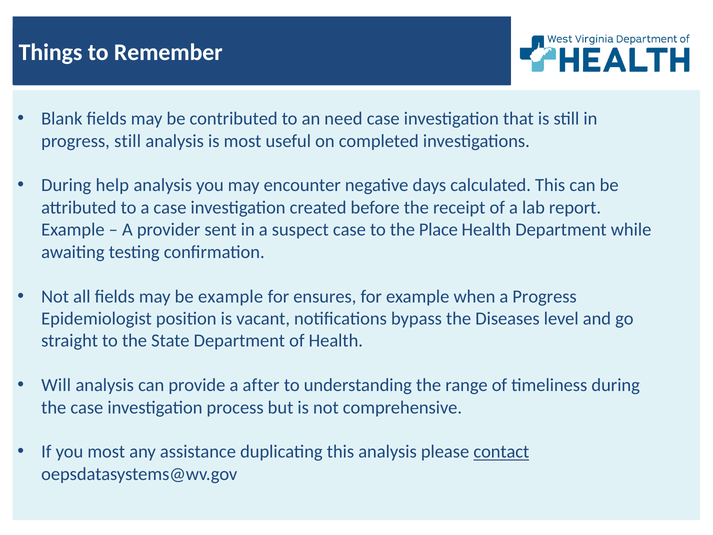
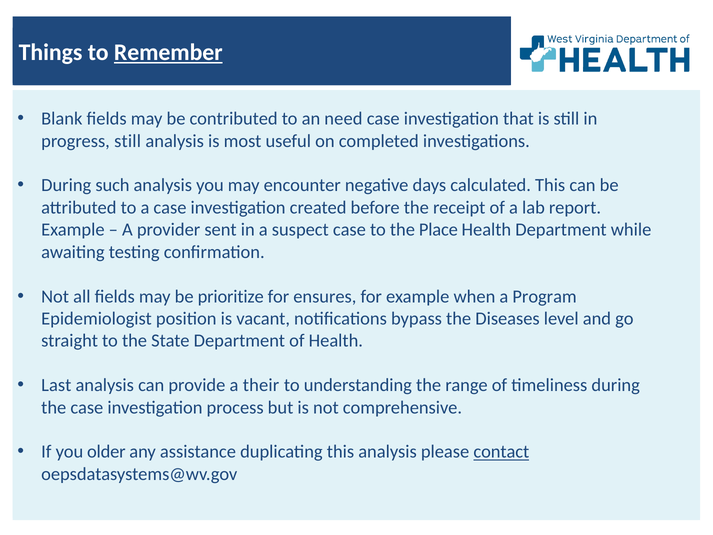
Remember underline: none -> present (168, 52)
help: help -> such (112, 185)
be example: example -> prioritize (231, 296)
a Progress: Progress -> Program (545, 296)
Will: Will -> Last (56, 385)
after: after -> their (261, 385)
you most: most -> older (106, 452)
